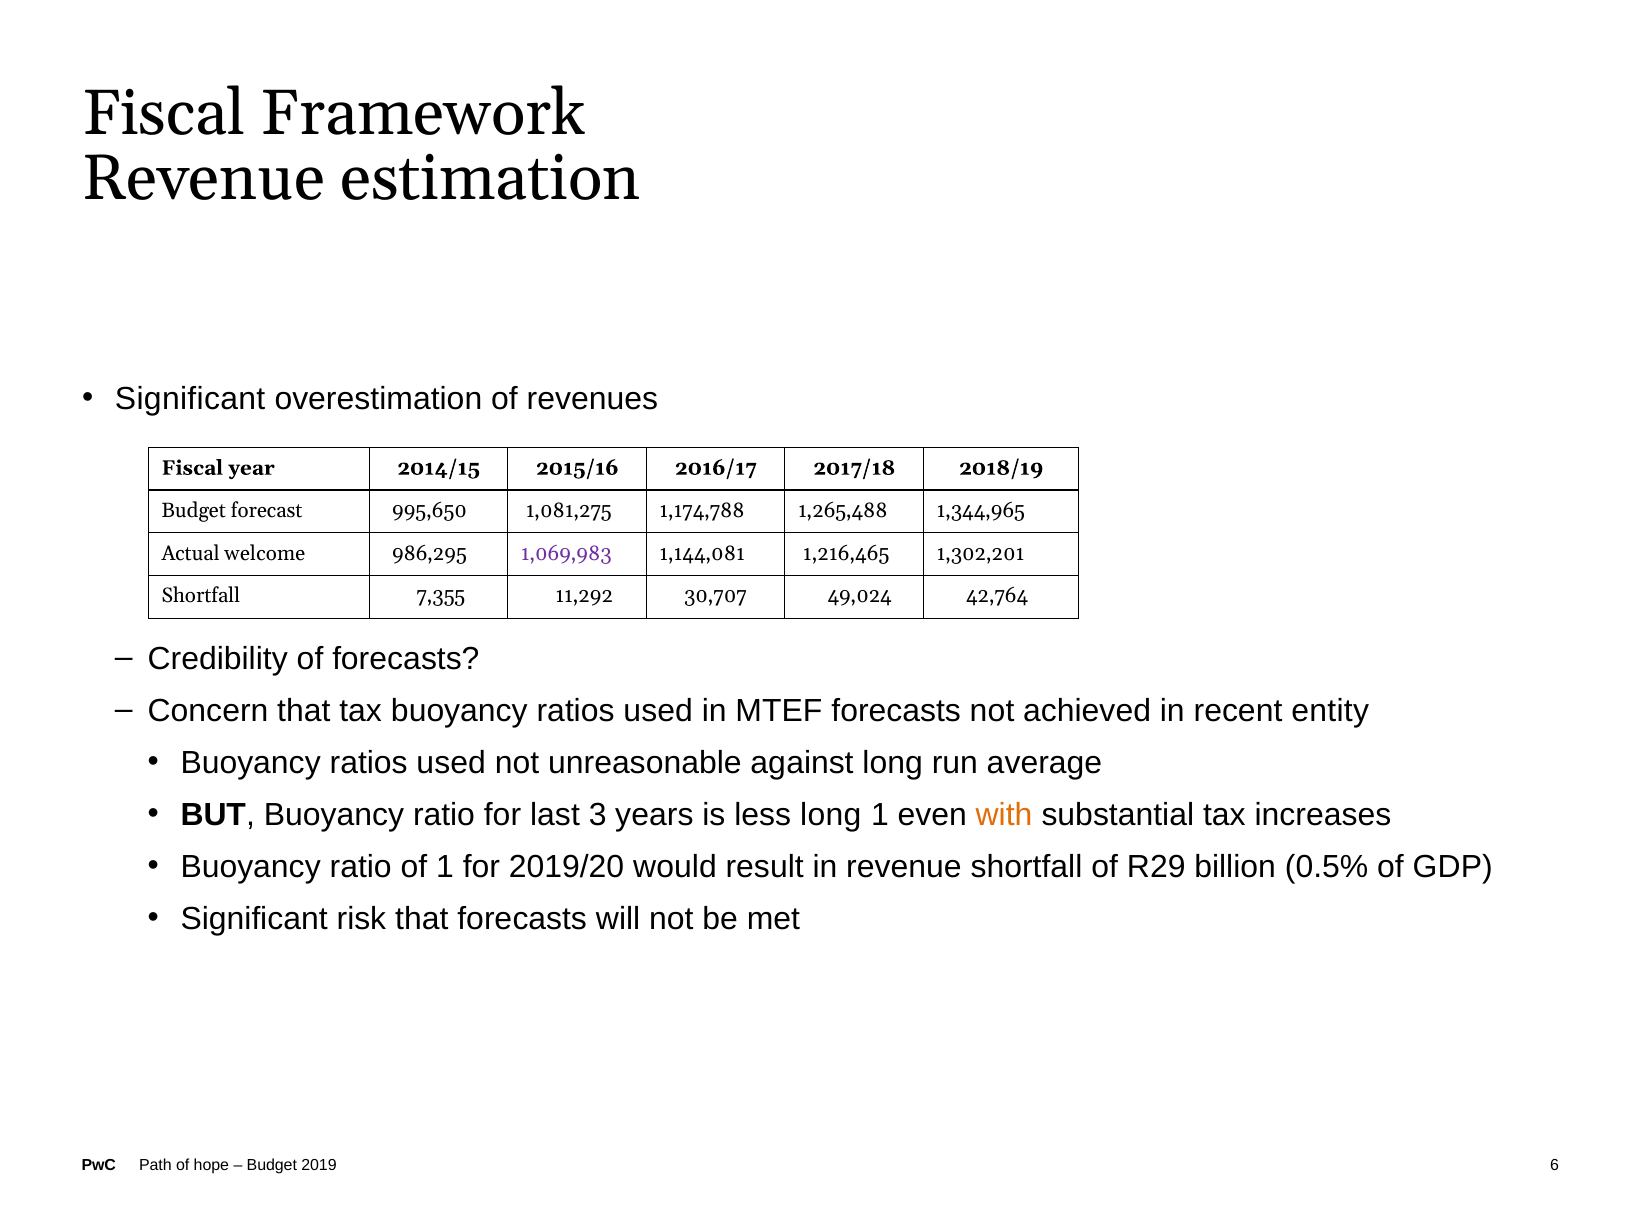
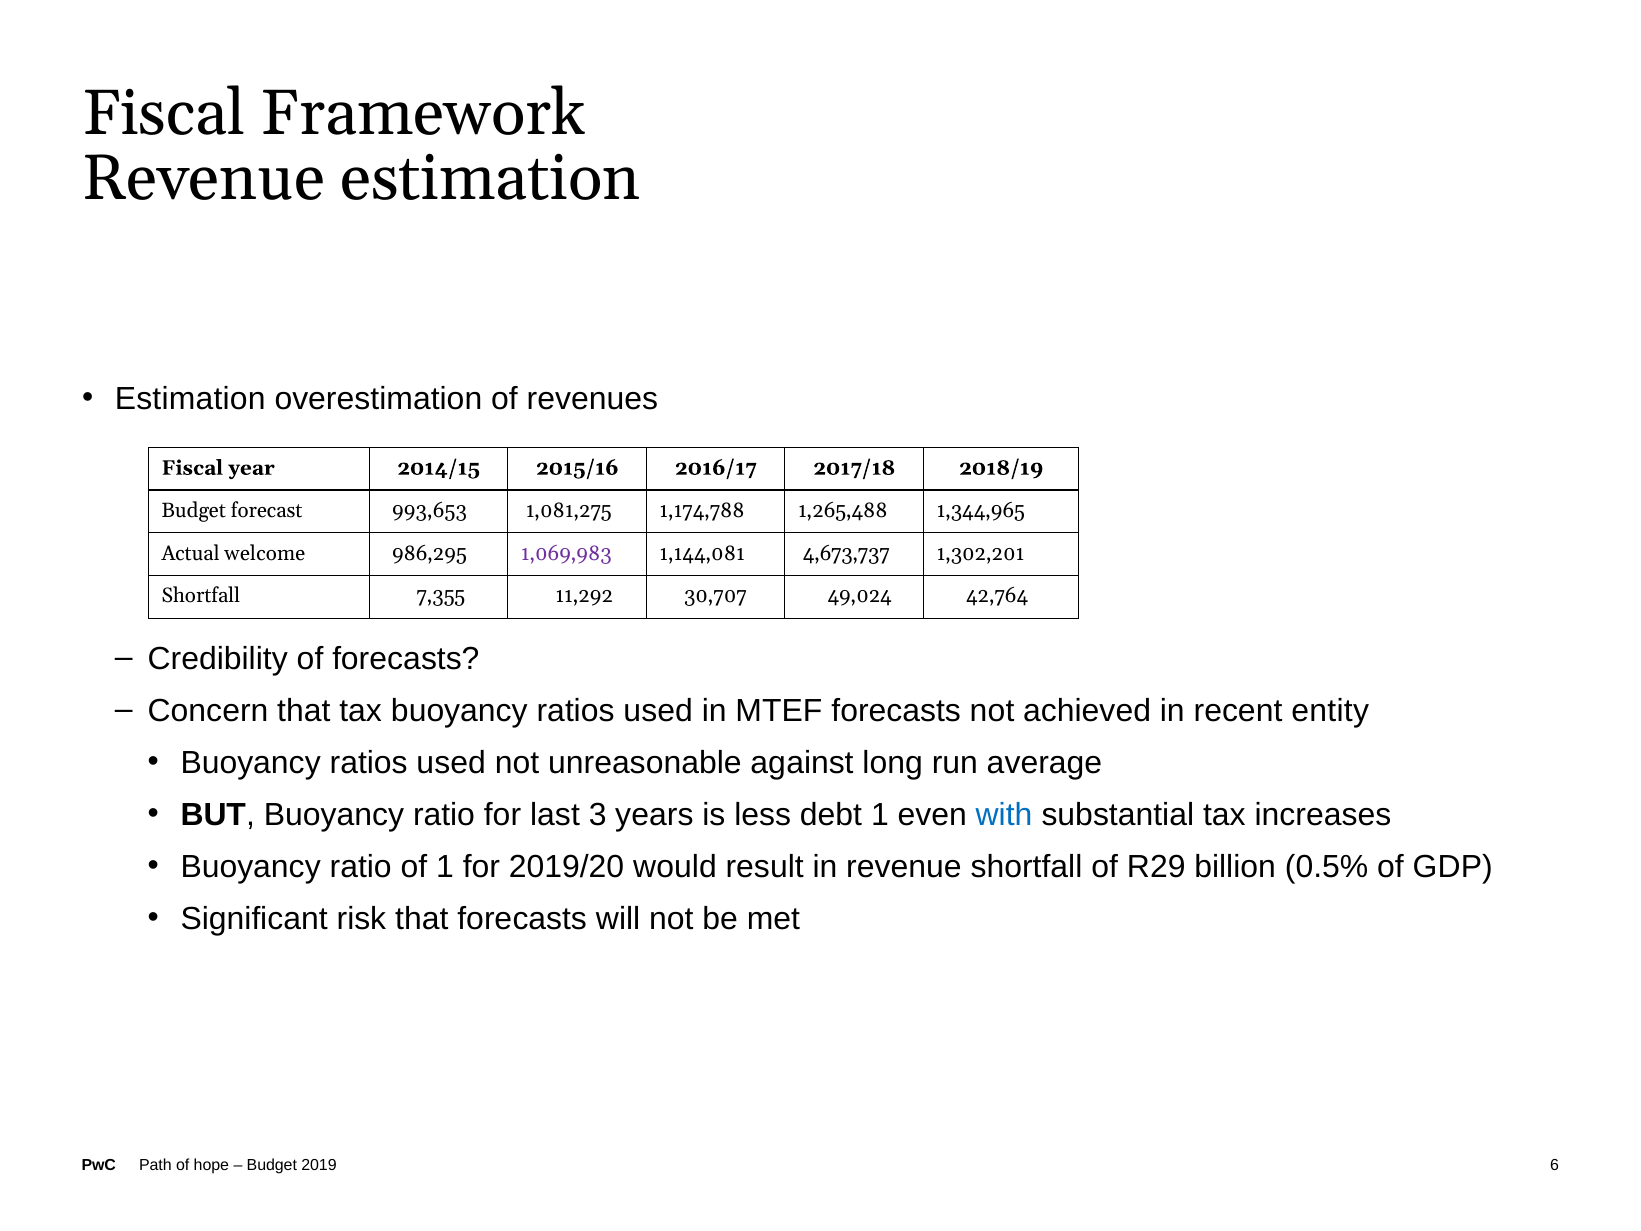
Significant: Significant -> Estimation (190, 399)
995,650: 995,650 -> 993,653 (430, 511)
1,216,465: 1,216,465 -> 4,673,737 (846, 553)
less long: long -> debt (831, 815)
with colour: orange -> blue (1004, 815)
